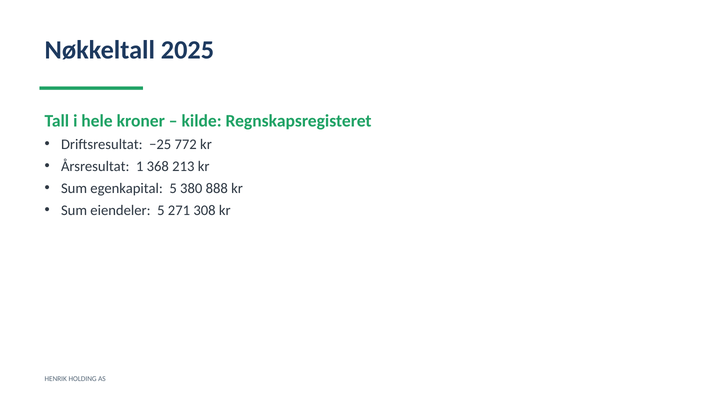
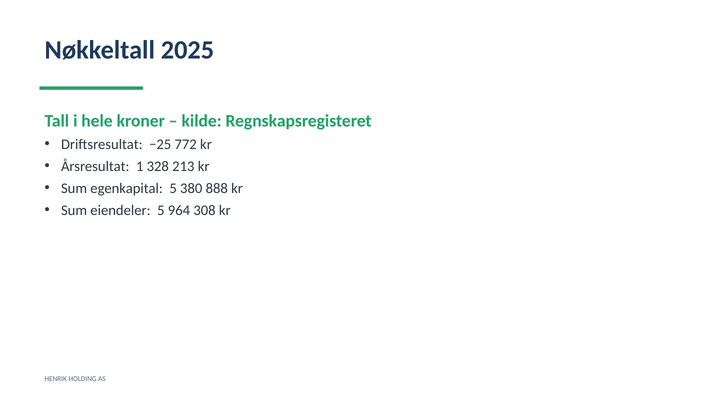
368: 368 -> 328 (158, 166)
271: 271 -> 964 (179, 210)
